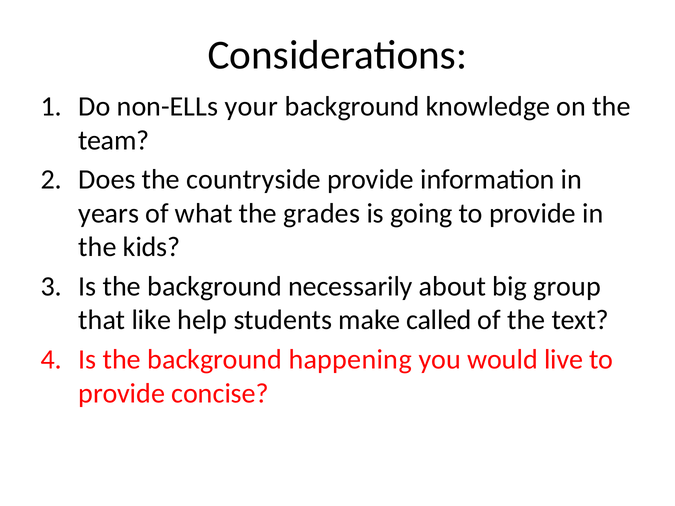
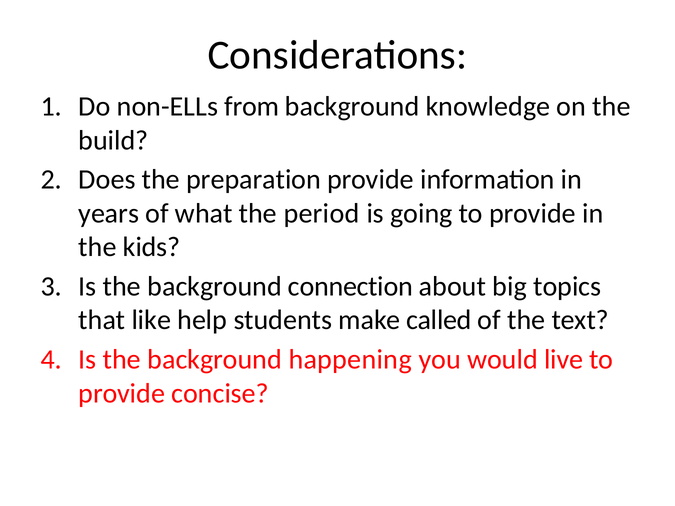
your: your -> from (252, 107)
team: team -> build (113, 140)
countryside: countryside -> preparation (254, 180)
grades: grades -> period (322, 213)
necessarily: necessarily -> connection (350, 287)
group: group -> topics (567, 287)
